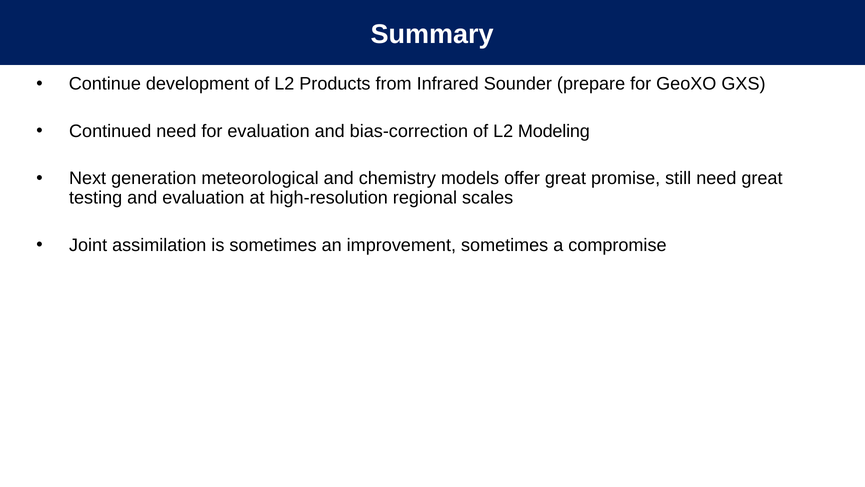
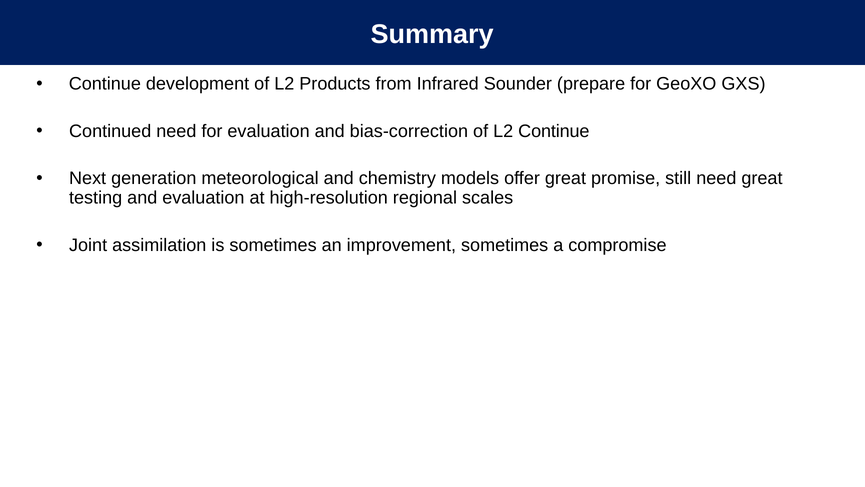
L2 Modeling: Modeling -> Continue (554, 131)
